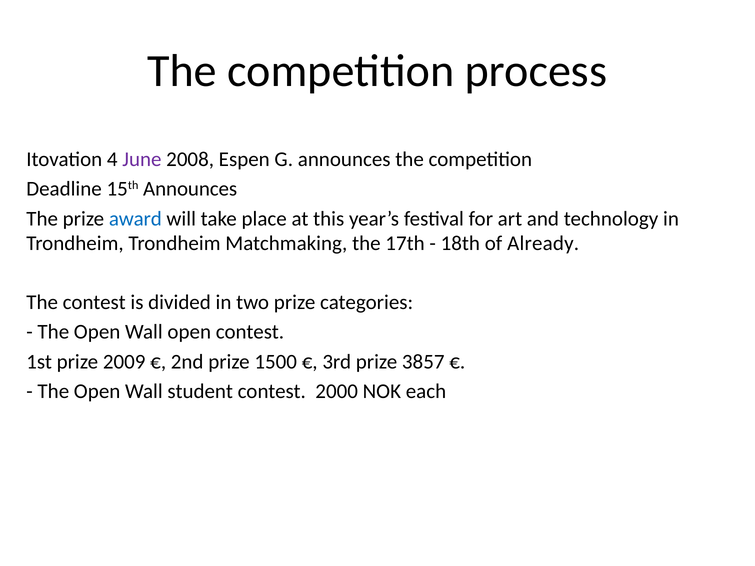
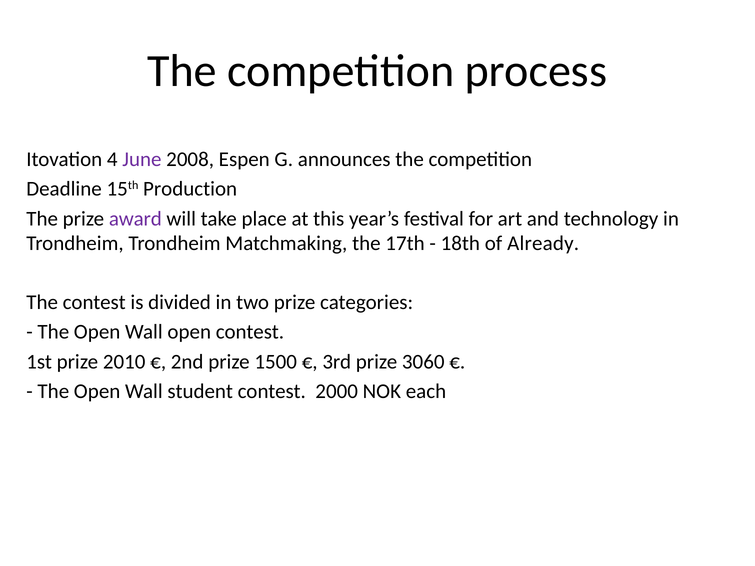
15th Announces: Announces -> Production (190, 189)
award colour: blue -> purple (135, 219)
2009: 2009 -> 2010 (124, 362)
3857: 3857 -> 3060 (423, 362)
